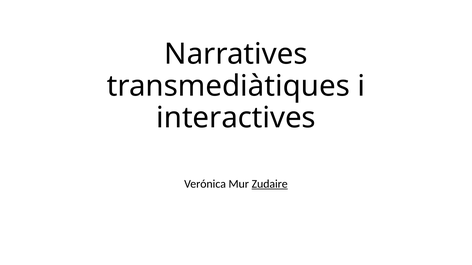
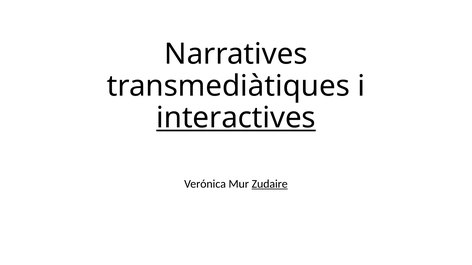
interactives underline: none -> present (236, 118)
